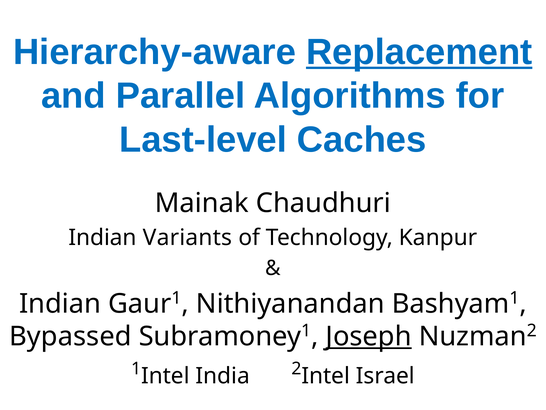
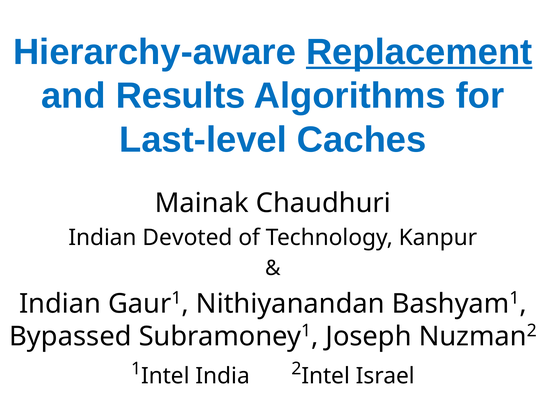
Parallel: Parallel -> Results (181, 96)
Variants: Variants -> Devoted (188, 237)
Joseph underline: present -> none (369, 336)
